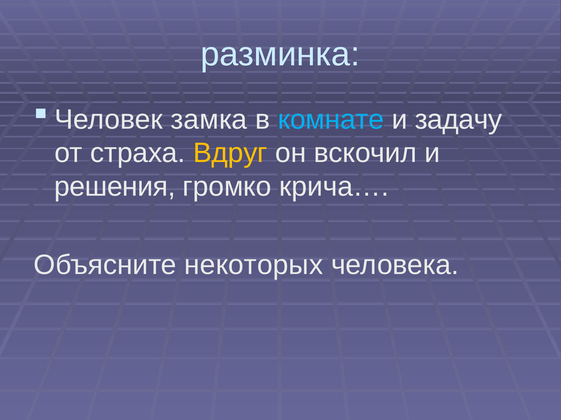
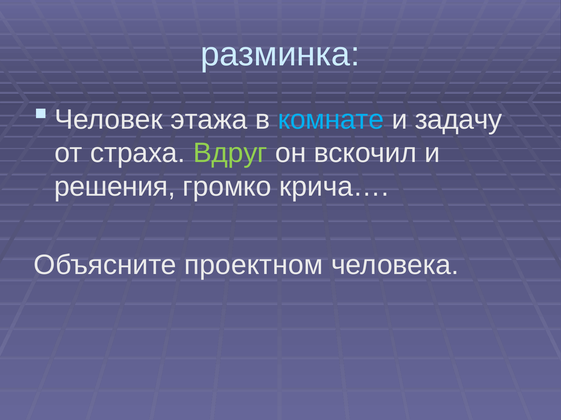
замка: замка -> этажа (209, 120)
Вдруг colour: yellow -> light green (230, 153)
некоторых: некоторых -> проектном (254, 266)
